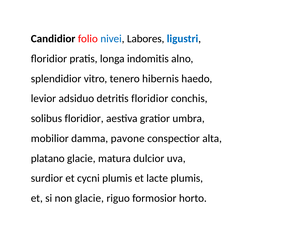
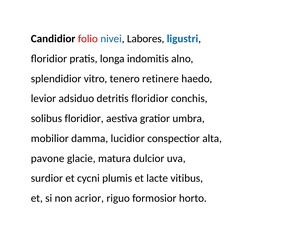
hibernis: hibernis -> retinere (160, 79)
pavone: pavone -> lucidior (128, 139)
platano: platano -> pavone (48, 159)
lacte plumis: plumis -> vitibus (187, 178)
non glacie: glacie -> acrior (89, 198)
